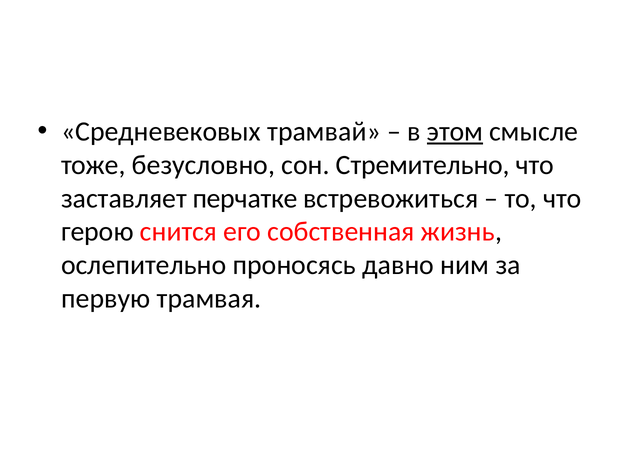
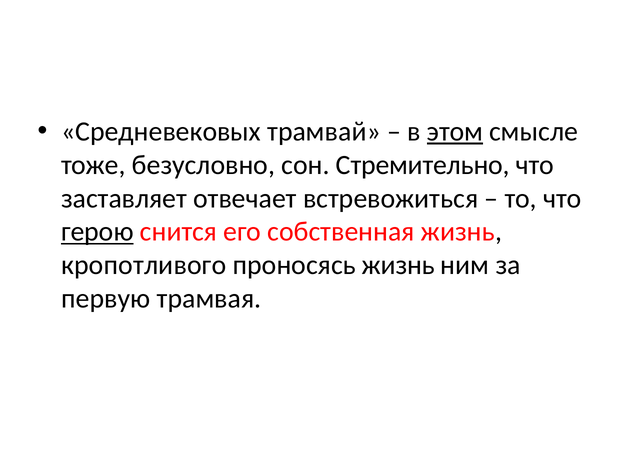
перчатке: перчатке -> отвечает (245, 198)
герою underline: none -> present (97, 232)
ослепительно: ослепительно -> кропотливого (144, 265)
проносясь давно: давно -> жизнь (398, 265)
